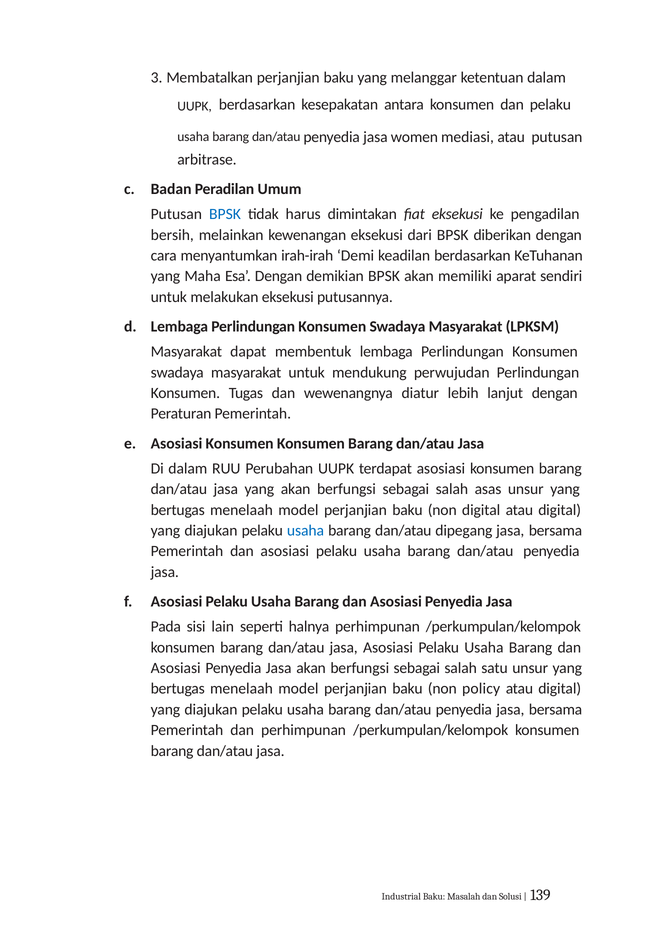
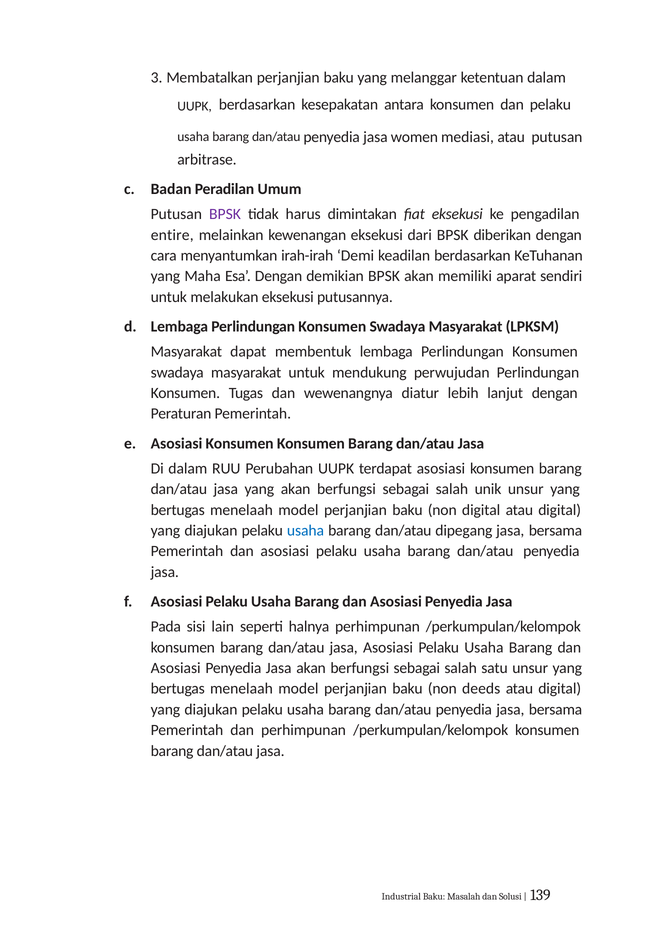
BPSK colour: blue -> purple (225, 214)
bersih: bersih -> entire (172, 235)
asas: asas -> unik (488, 489)
policy: policy -> deeds (481, 688)
